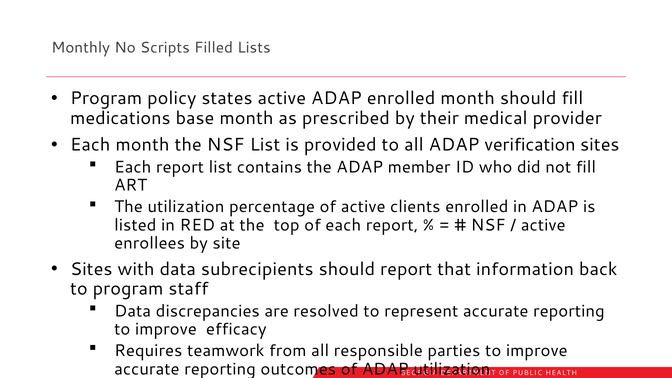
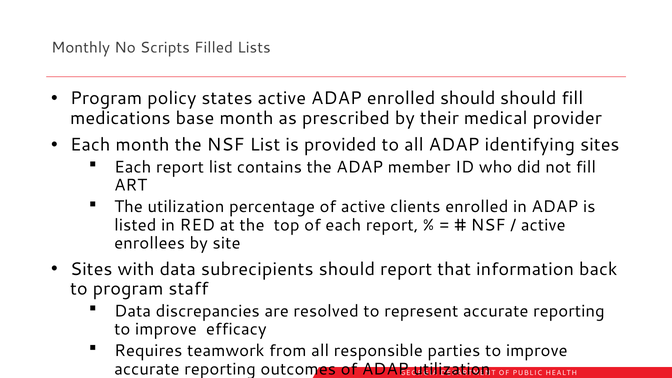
enrolled month: month -> should (468, 98)
verification: verification -> identifying (530, 145)
